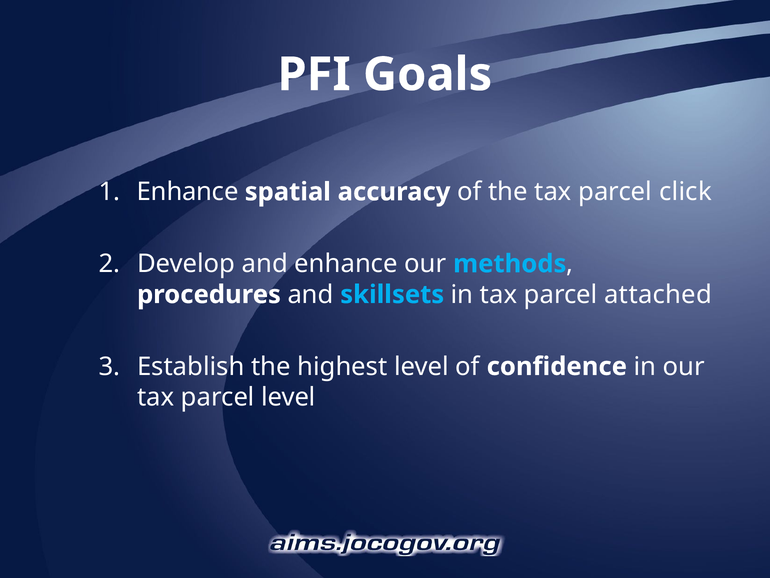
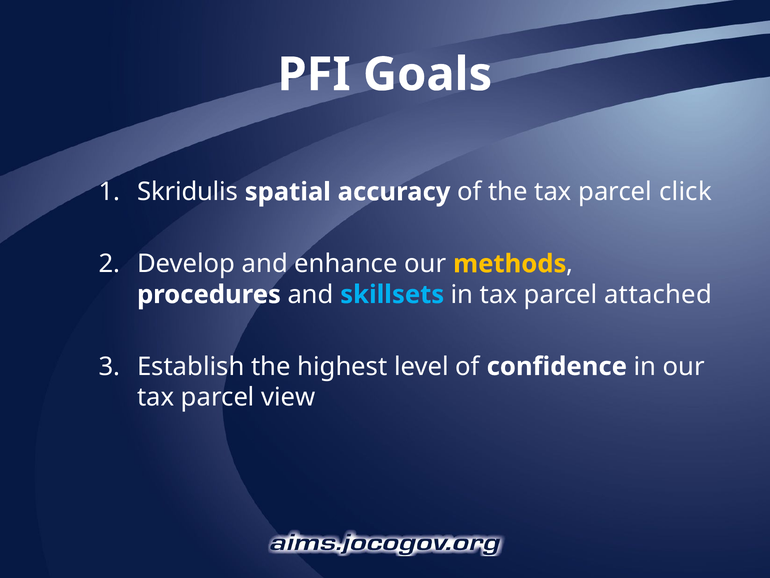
Enhance: Enhance -> Skridulis (188, 192)
methods colour: light blue -> yellow (510, 264)
parcel level: level -> view (288, 397)
